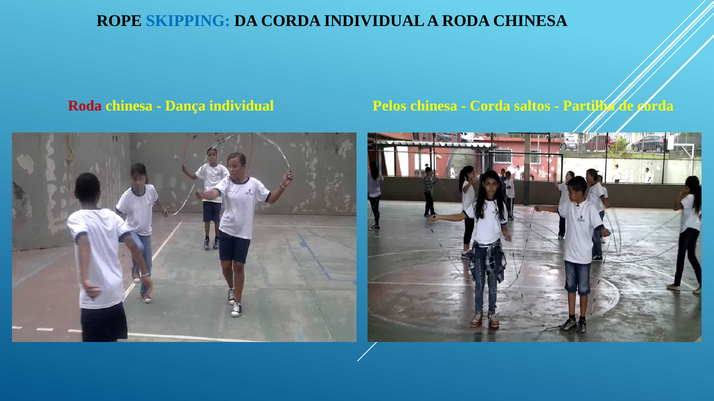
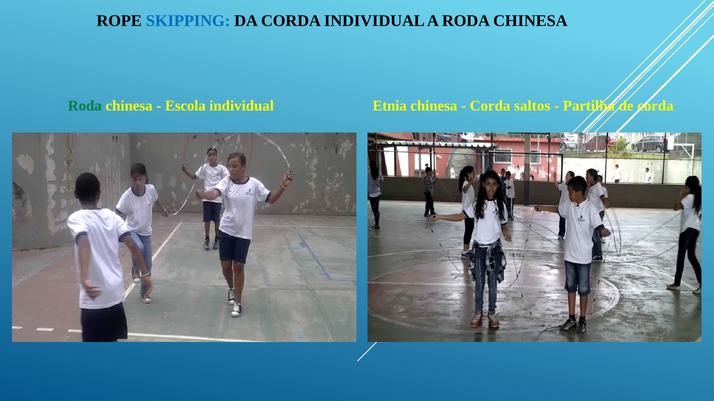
Roda colour: red -> green (85, 106)
Dança: Dança -> Escola (185, 106)
Pelos: Pelos -> Etnia (390, 106)
